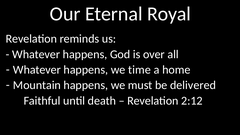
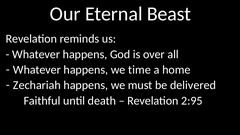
Royal: Royal -> Beast (169, 14)
Mountain: Mountain -> Zechariah (37, 85)
2:12: 2:12 -> 2:95 (192, 101)
